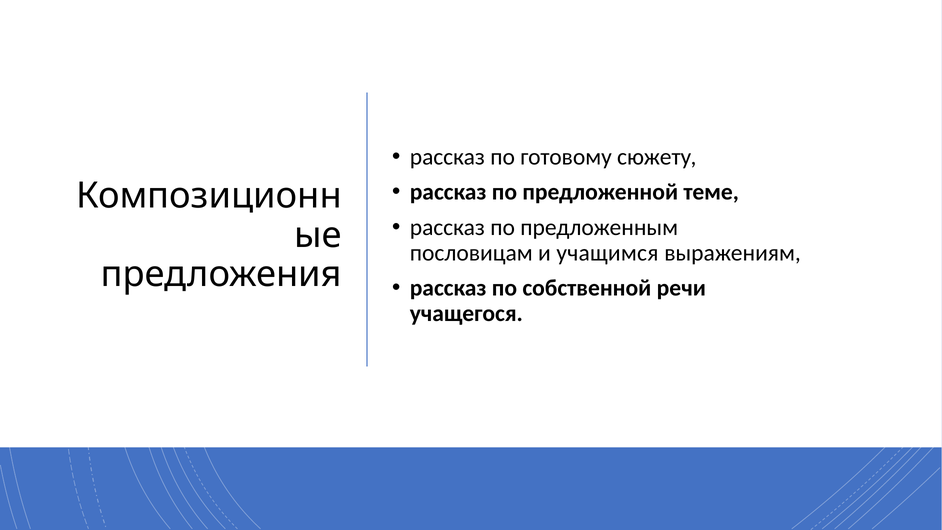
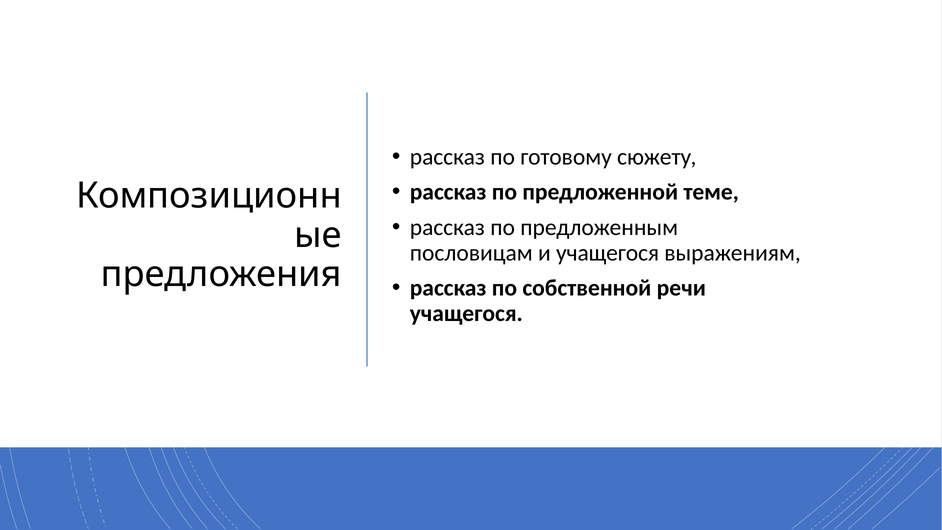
и учащимся: учащимся -> учащегося (608, 253)
